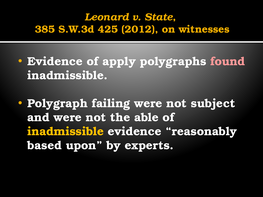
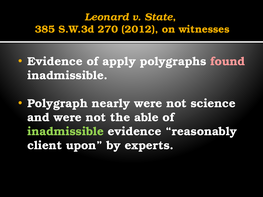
425: 425 -> 270 (108, 29)
failing: failing -> nearly (111, 104)
subject: subject -> science (213, 104)
inadmissible colour: yellow -> light green (66, 132)
based: based -> client (45, 146)
